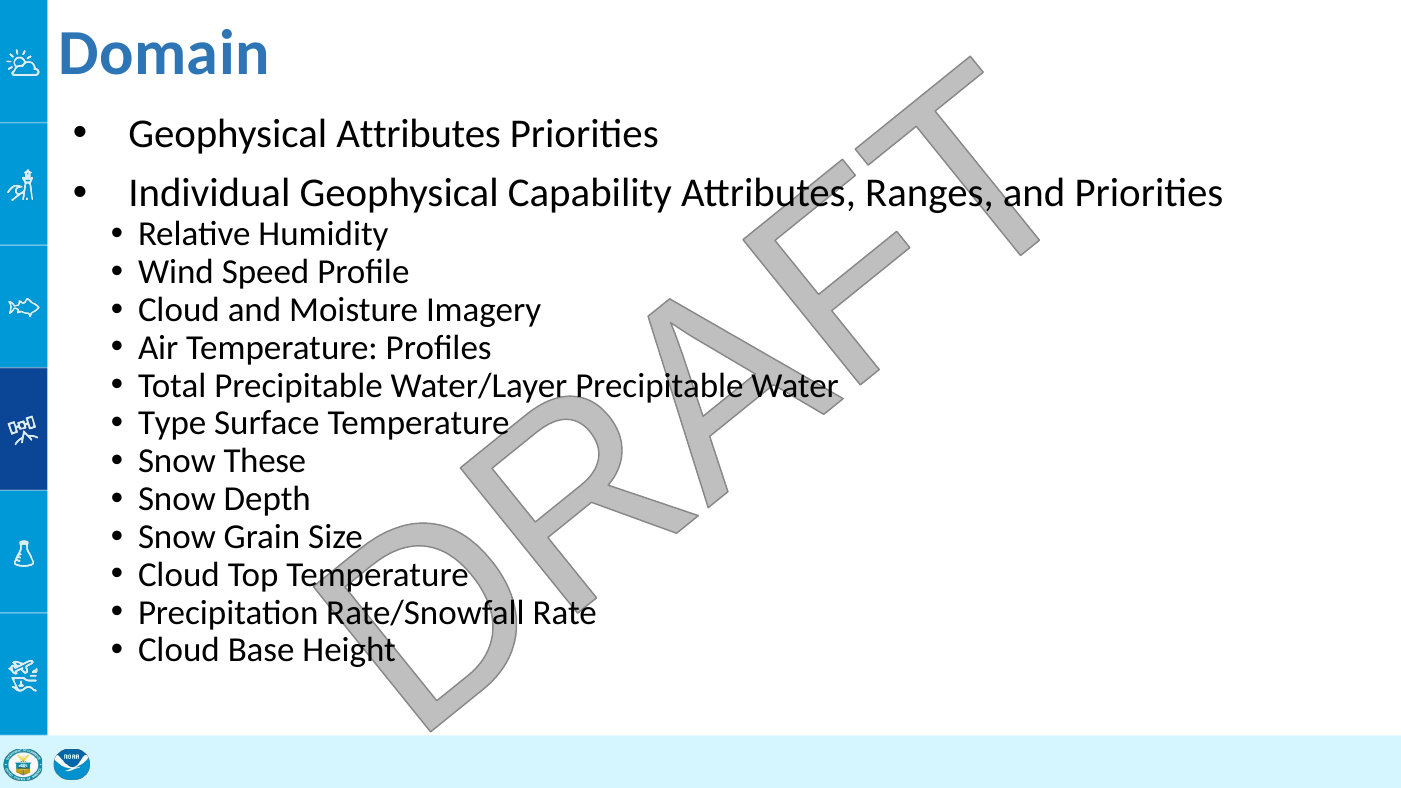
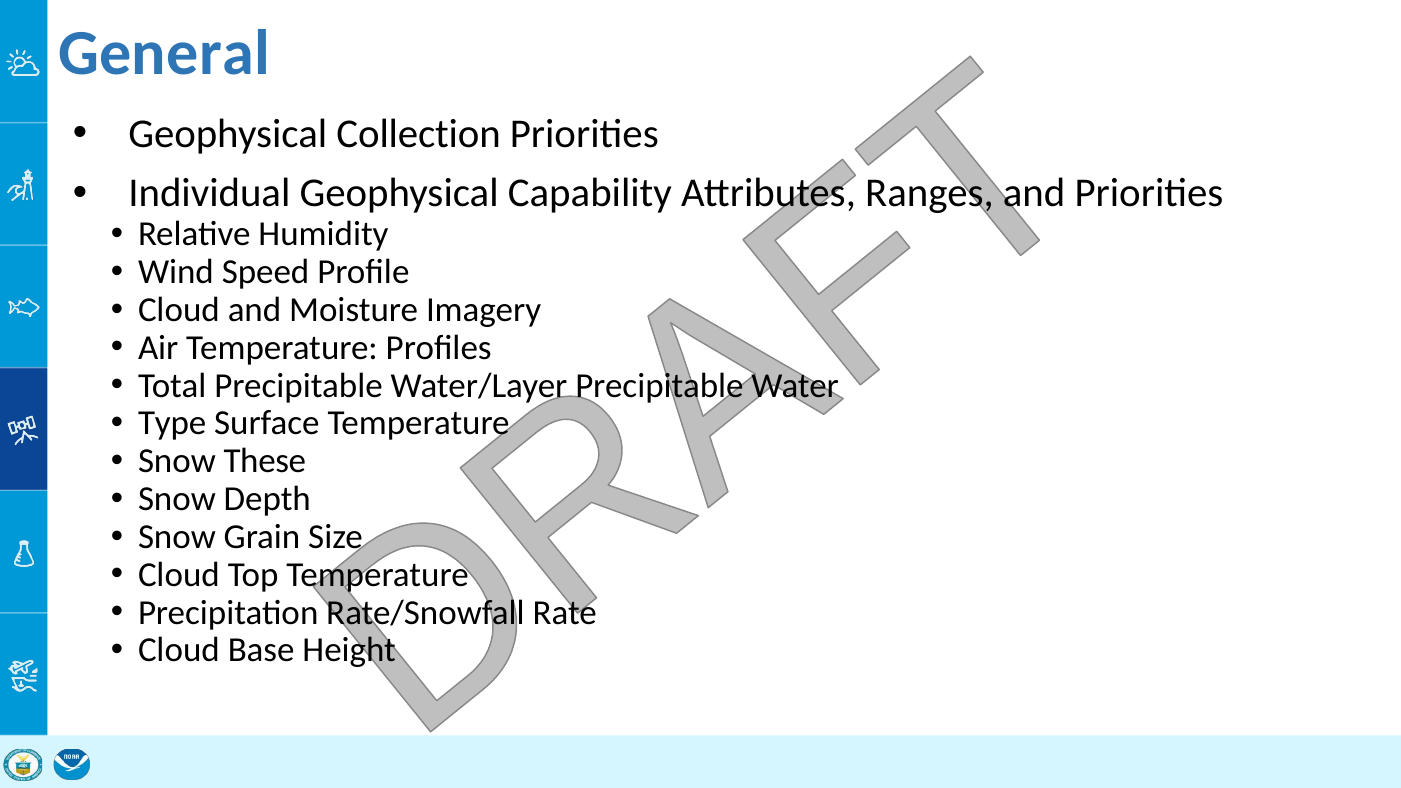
Domain: Domain -> General (164, 53)
Geophysical Attributes: Attributes -> Collection (419, 134)
